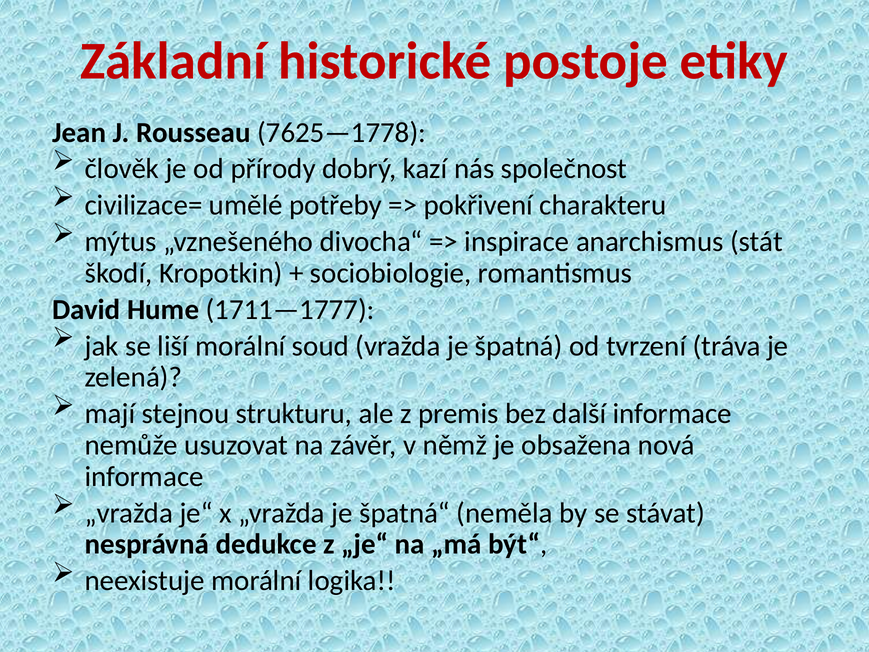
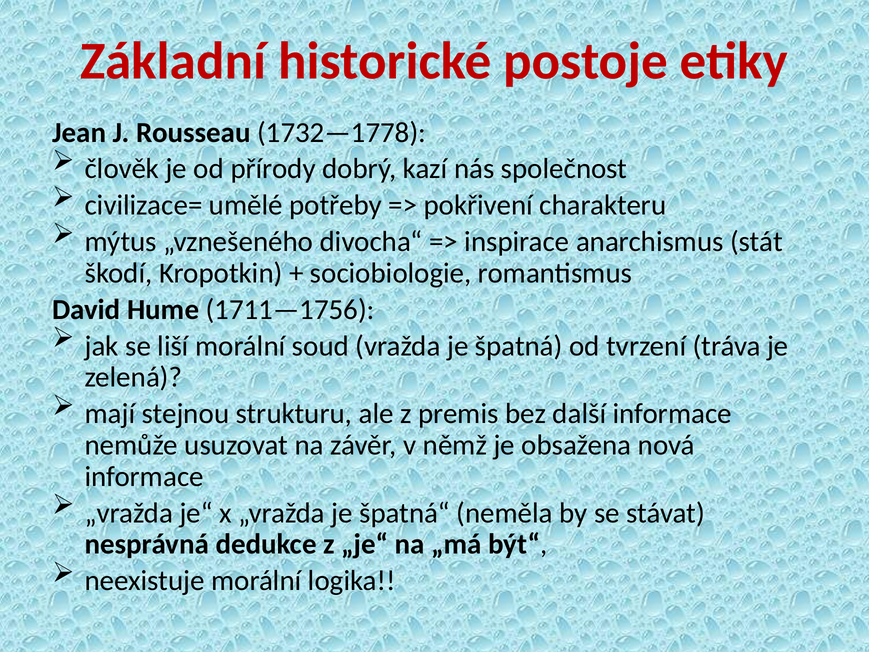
7625—1778: 7625—1778 -> 1732—1778 (342, 132)
1711—1777: 1711—1777 -> 1711—1756 (290, 310)
